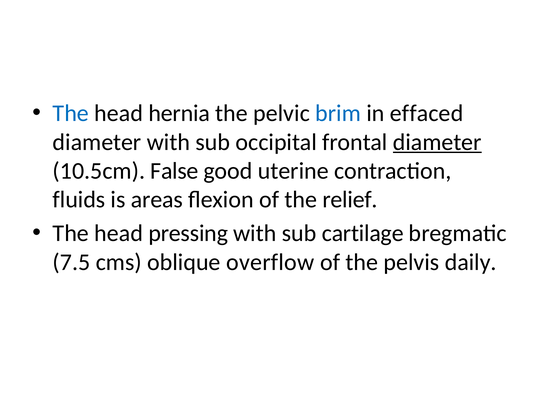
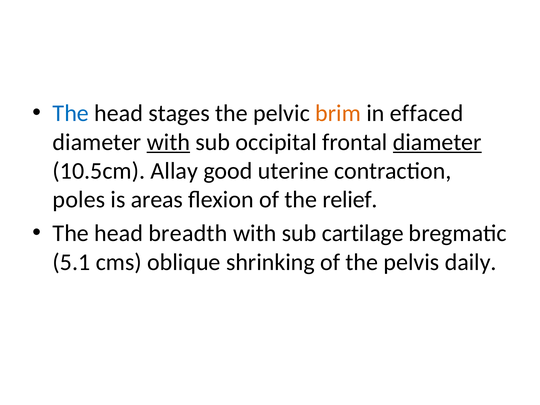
hernia: hernia -> stages (179, 113)
brim colour: blue -> orange (338, 113)
with underline: none -> present (168, 142)
False: False -> Allay (174, 171)
fluids: fluids -> poles (79, 200)
pressing: pressing -> breadth (188, 233)
7.5: 7.5 -> 5.1 (71, 262)
overflow: overflow -> shrinking (270, 262)
